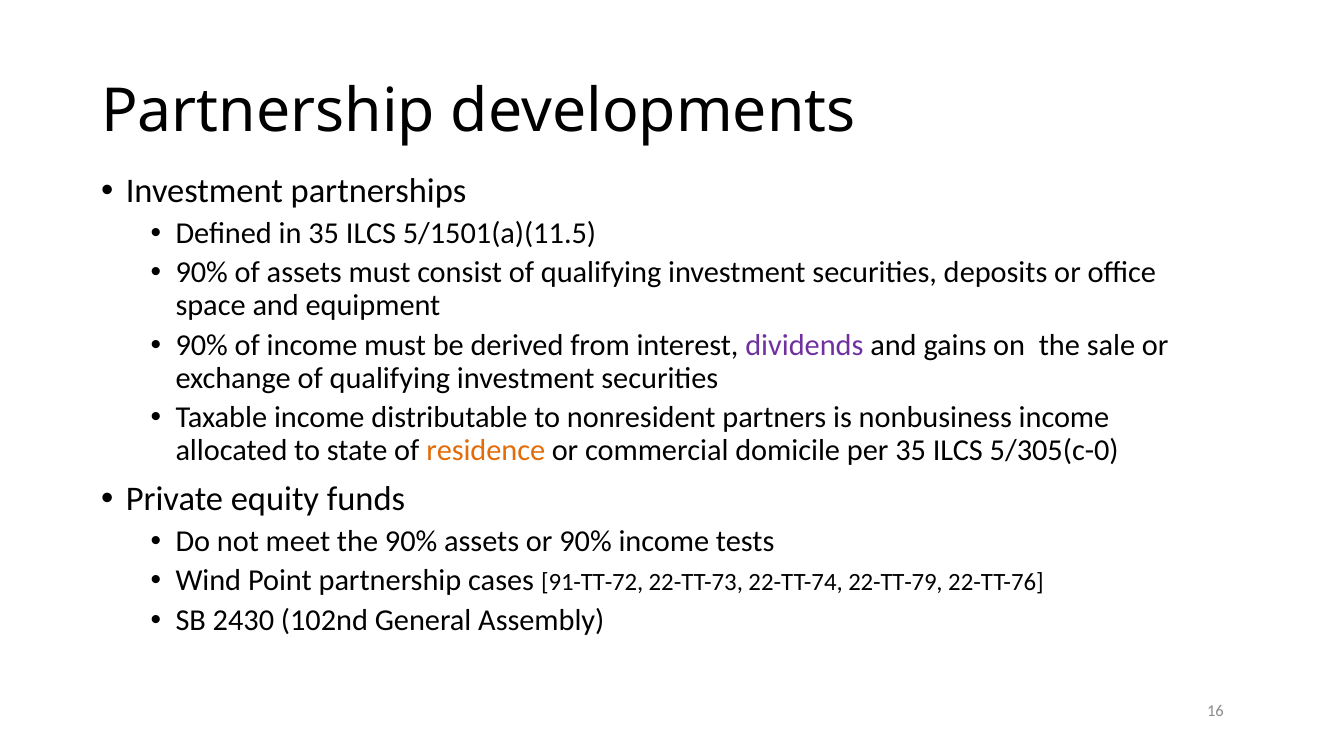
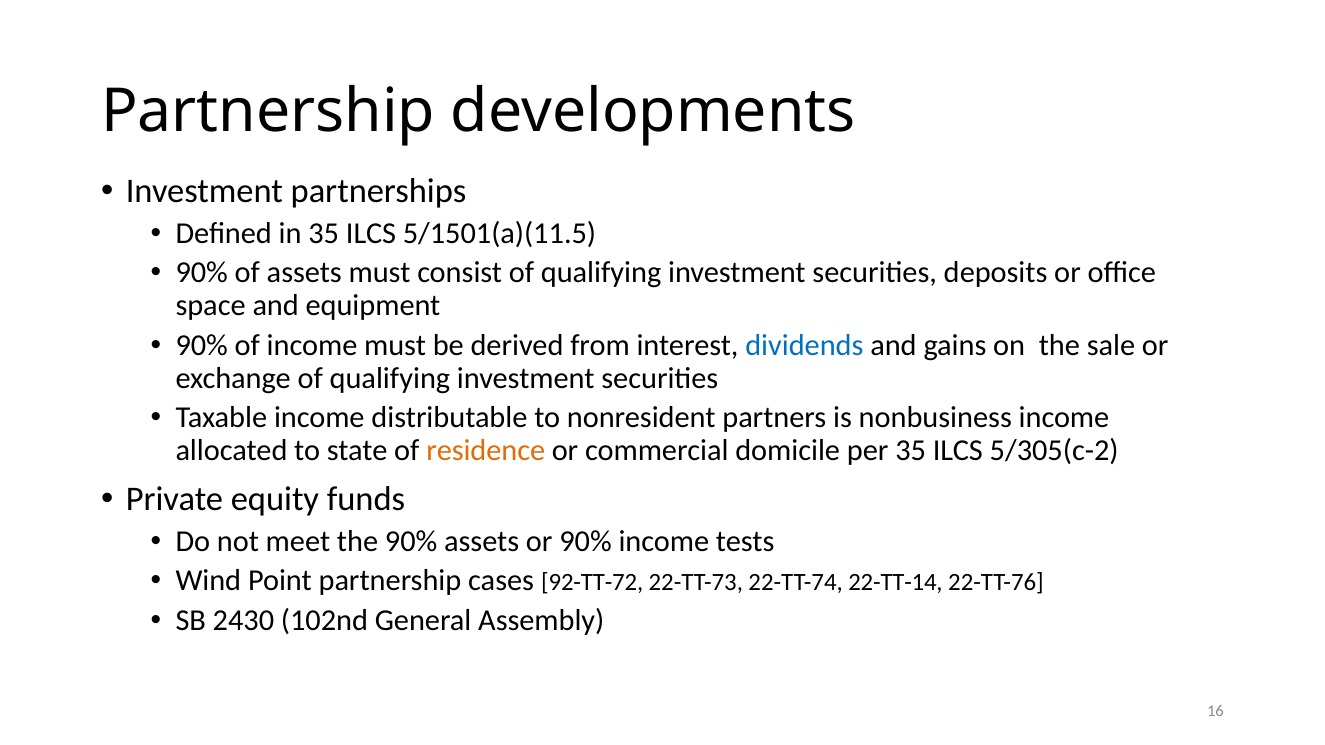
dividends colour: purple -> blue (804, 346)
5/305(c-0: 5/305(c-0 -> 5/305(c-2 (1054, 451)
91-TT-72: 91-TT-72 -> 92-TT-72 (592, 583)
22-TT-79: 22-TT-79 -> 22-TT-14 (896, 583)
